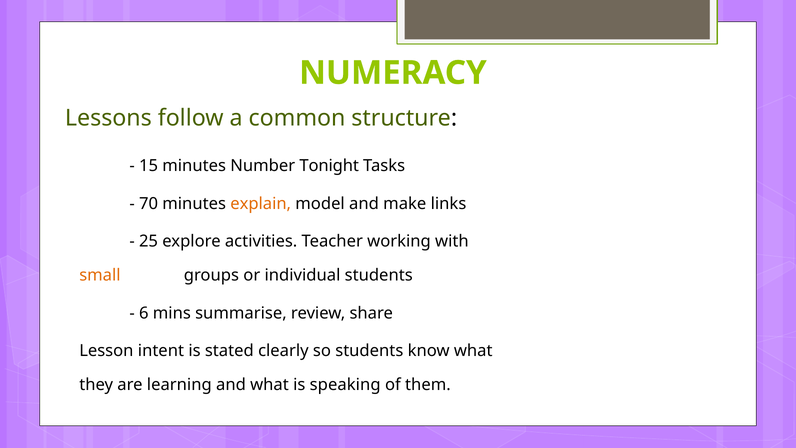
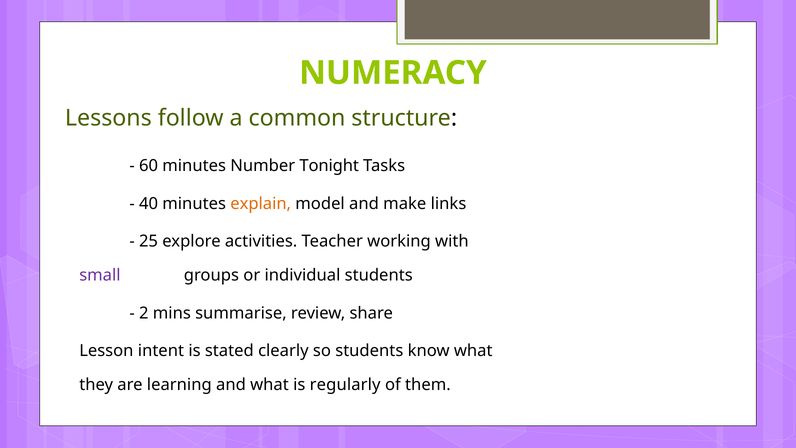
15: 15 -> 60 (149, 166)
70: 70 -> 40 (149, 203)
small colour: orange -> purple (100, 275)
6: 6 -> 2 (144, 313)
speaking: speaking -> regularly (345, 385)
